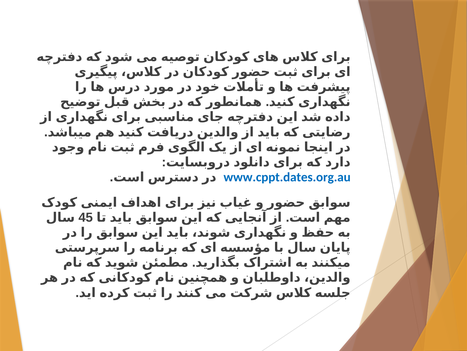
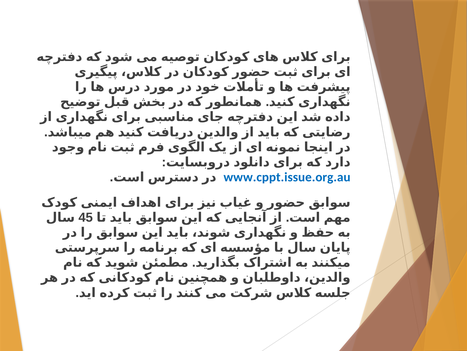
www.cppt.dates.org.au: www.cppt.dates.org.au -> www.cppt.issue.org.au (287, 177)
